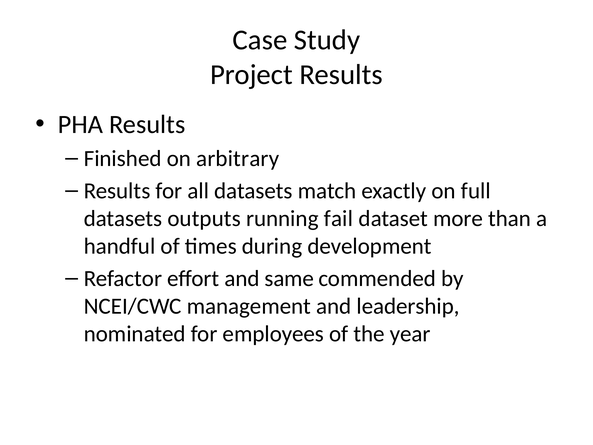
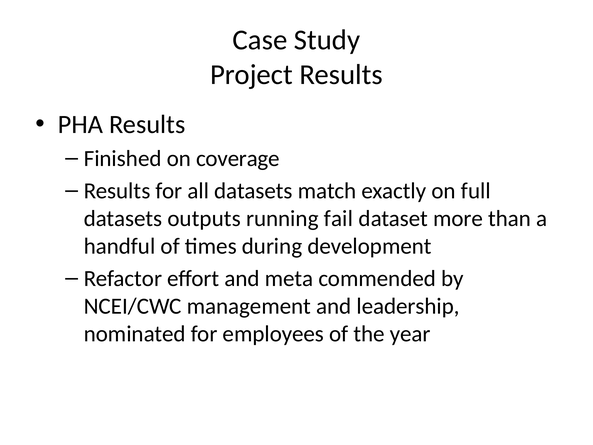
arbitrary: arbitrary -> coverage (238, 158)
same: same -> meta (289, 278)
